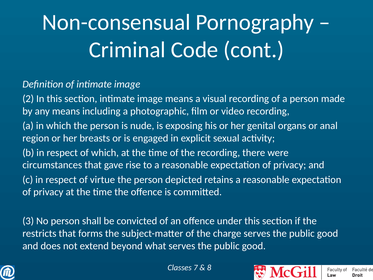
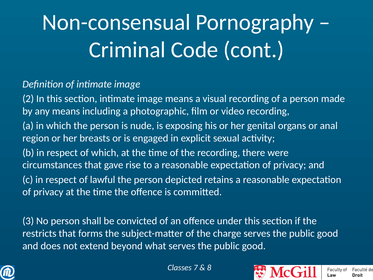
virtue: virtue -> lawful (103, 179)
